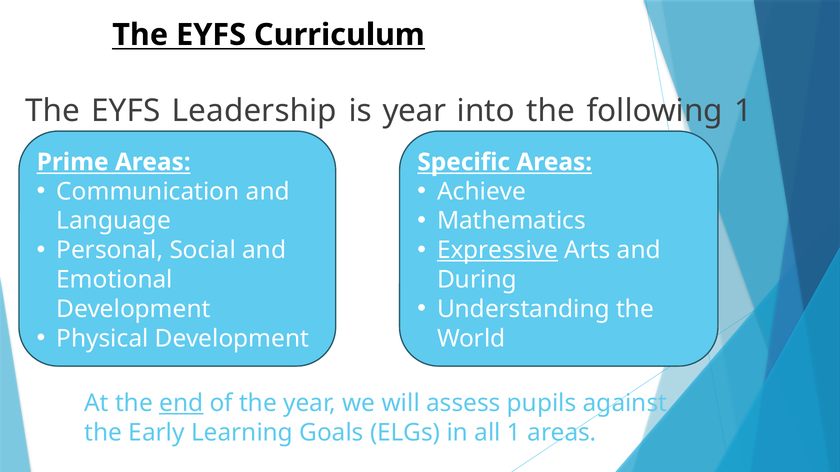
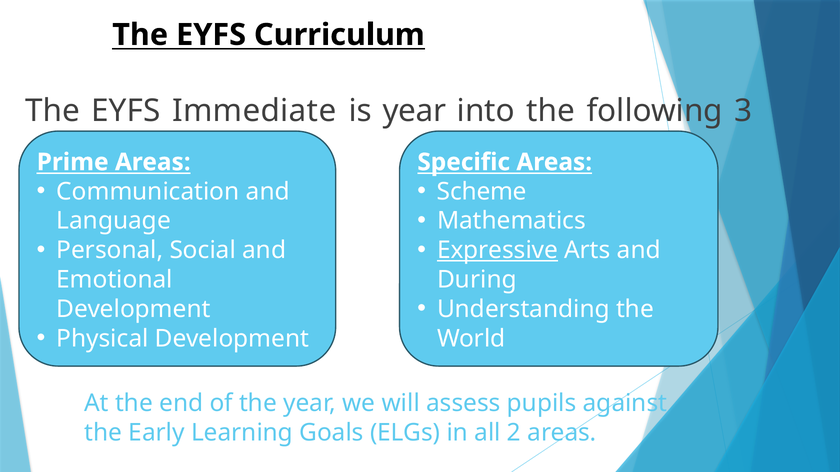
Leadership: Leadership -> Immediate (254, 111)
following 1: 1 -> 3 (743, 111)
Achieve: Achieve -> Scheme (482, 192)
end underline: present -> none (181, 404)
all 1: 1 -> 2 (514, 433)
